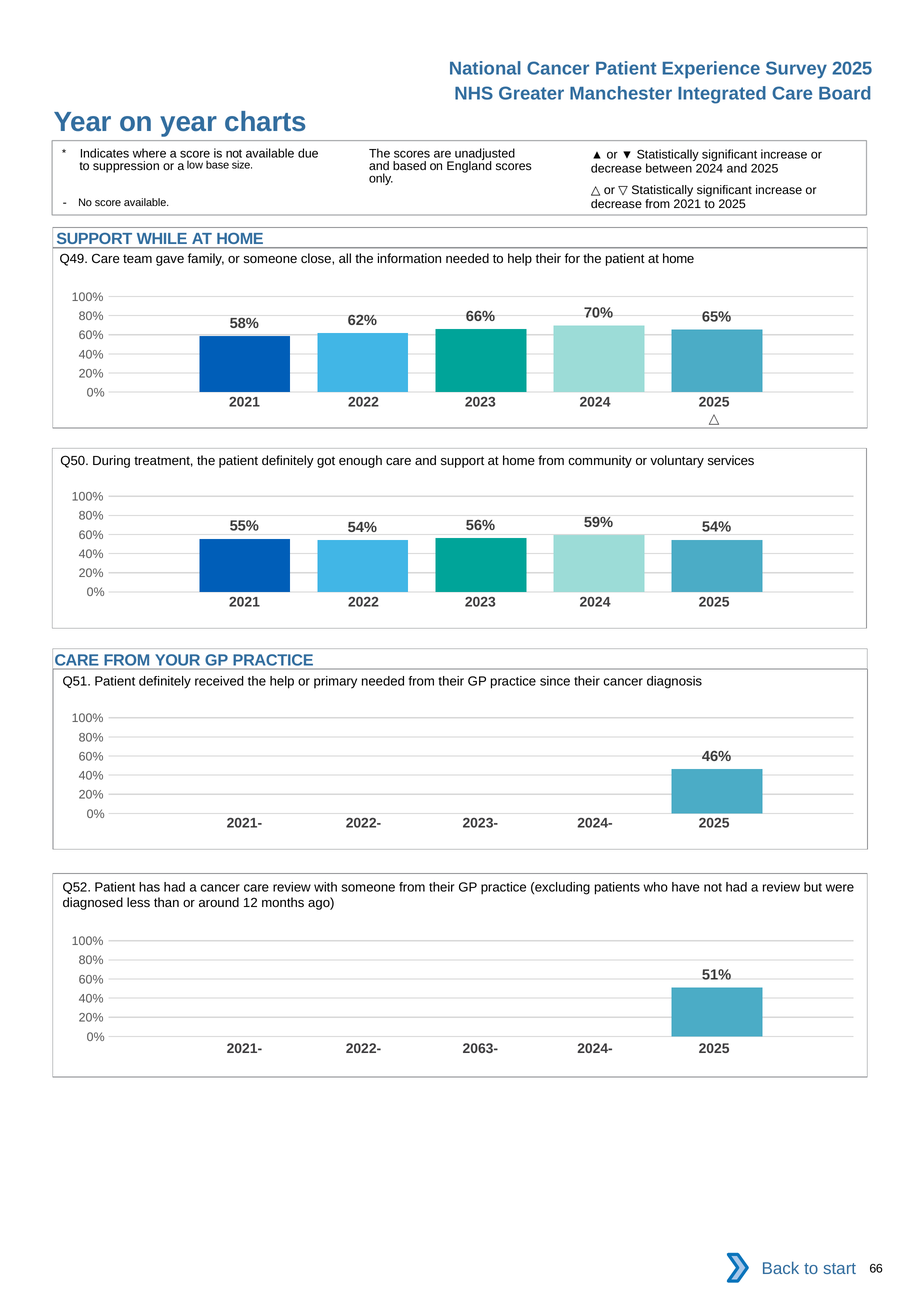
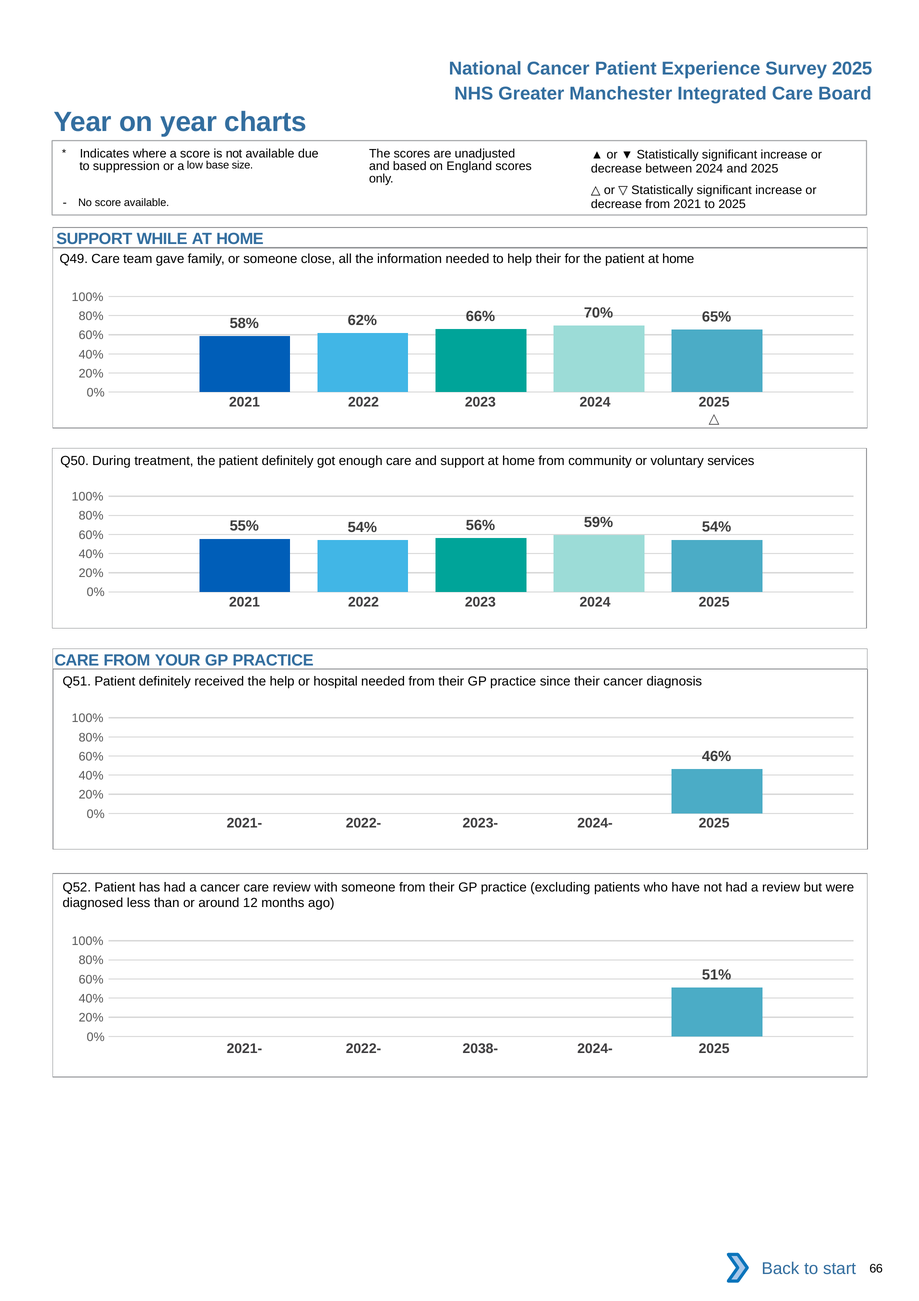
primary: primary -> hospital (336, 681)
2063-: 2063- -> 2038- (480, 1048)
